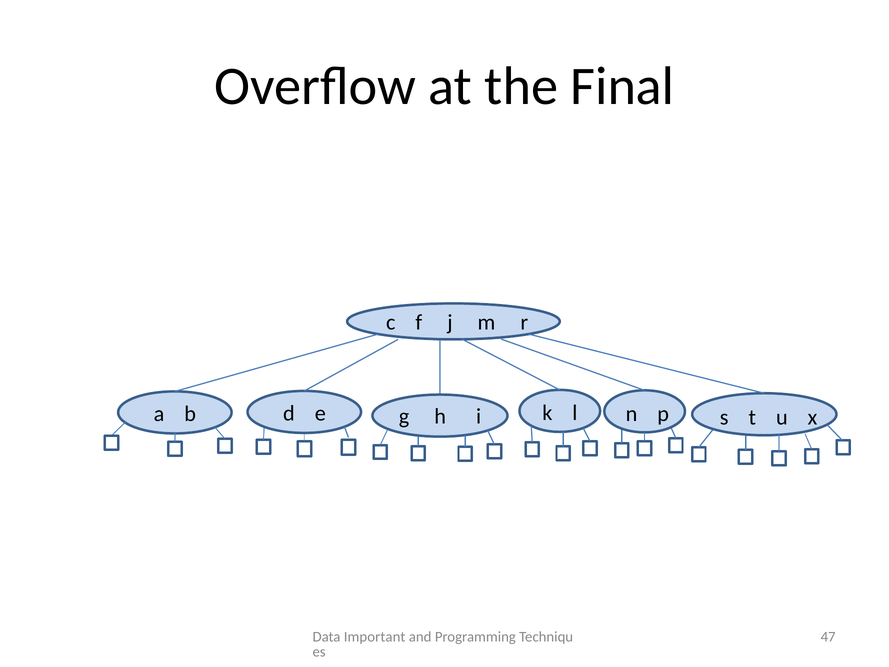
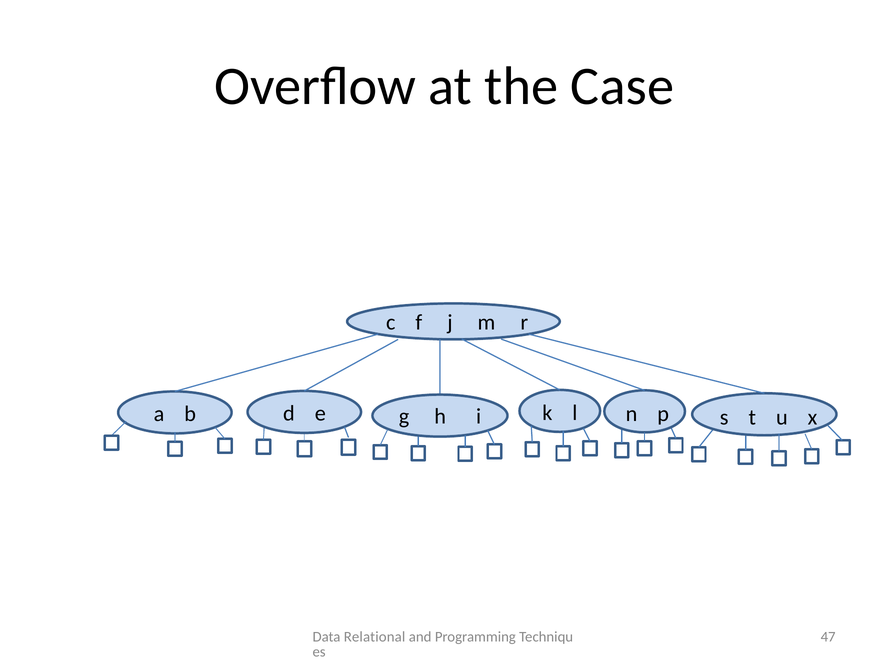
Final: Final -> Case (622, 86)
Important: Important -> Relational (375, 637)
